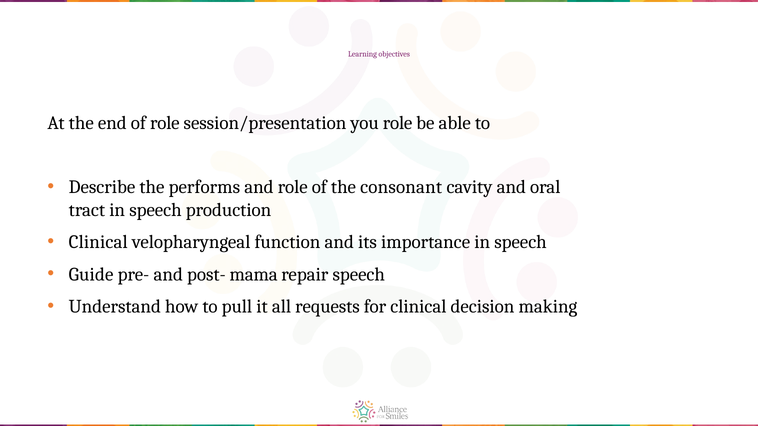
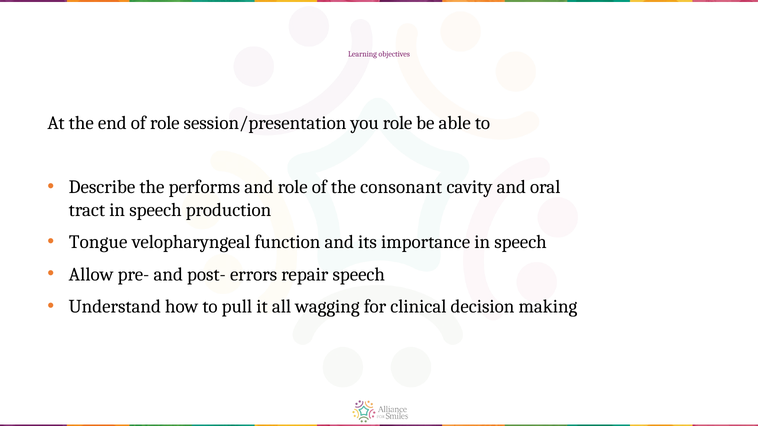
Clinical: Clinical -> Tongue (98, 242)
Guide: Guide -> Allow (91, 274)
mama: mama -> errors (254, 274)
requests: requests -> wagging (327, 307)
